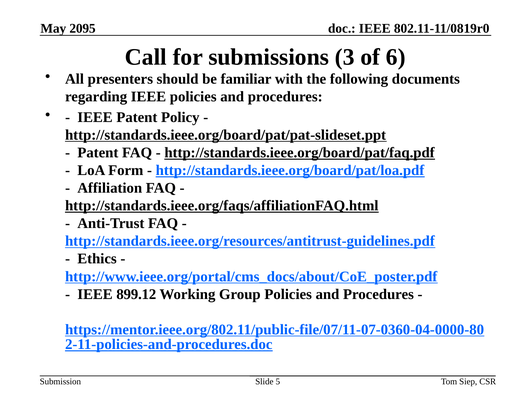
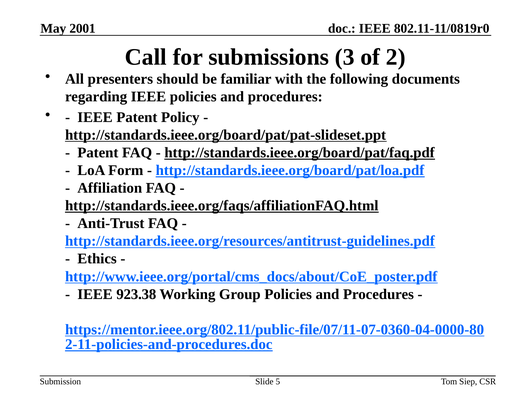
2095: 2095 -> 2001 (83, 28)
6: 6 -> 2 (396, 57)
899.12: 899.12 -> 923.38 (136, 294)
